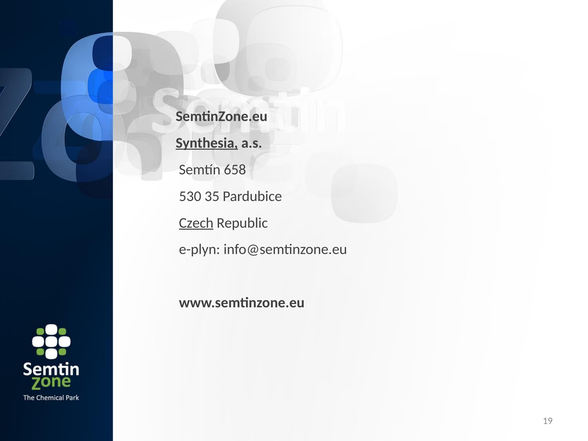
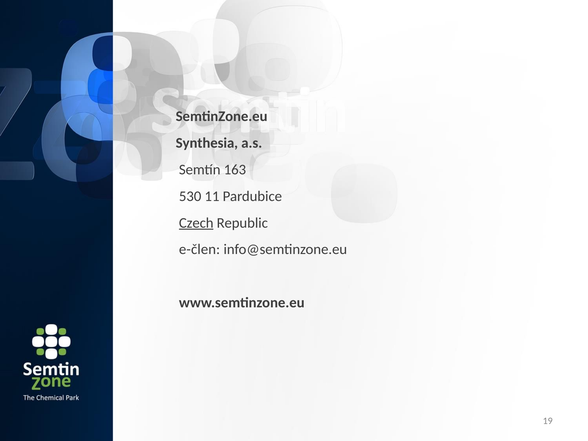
Synthesia underline: present -> none (207, 143)
658: 658 -> 163 (235, 170)
35: 35 -> 11 (212, 196)
e-plyn: e-plyn -> e-člen (200, 249)
